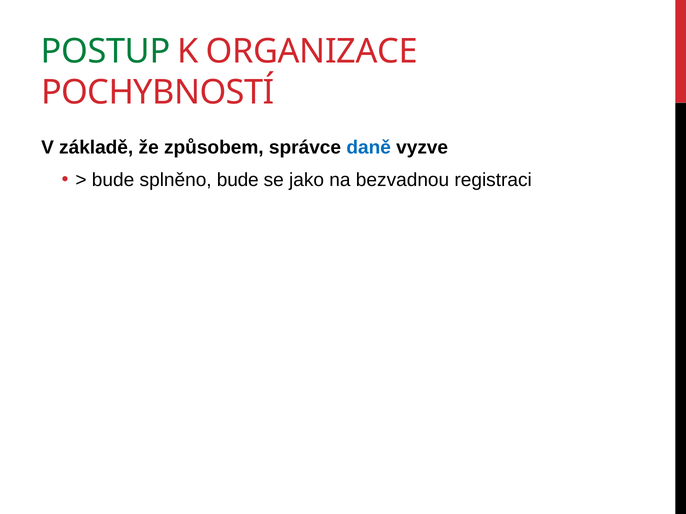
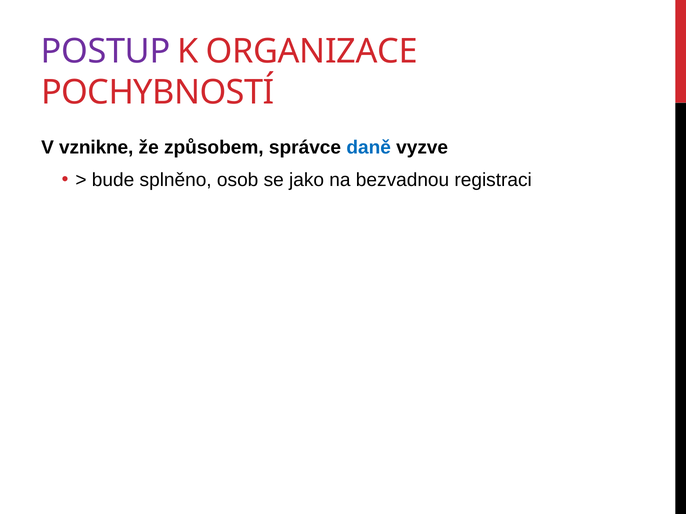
POSTUP colour: green -> purple (106, 52)
základě: základě -> vznikne (96, 148)
splněno bude: bude -> osob (238, 180)
